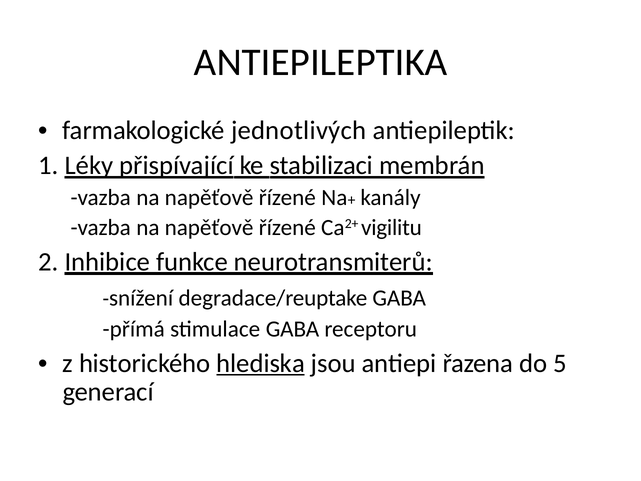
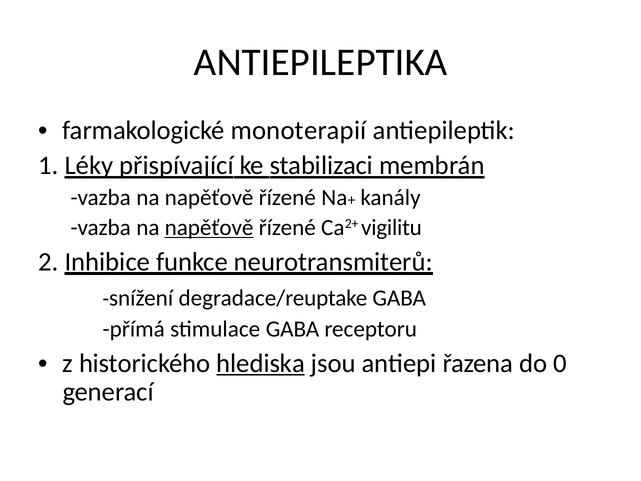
jednotlivých: jednotlivých -> monoterapií (299, 130)
napěťově underline: none -> present (209, 227)
5: 5 -> 0 (560, 363)
